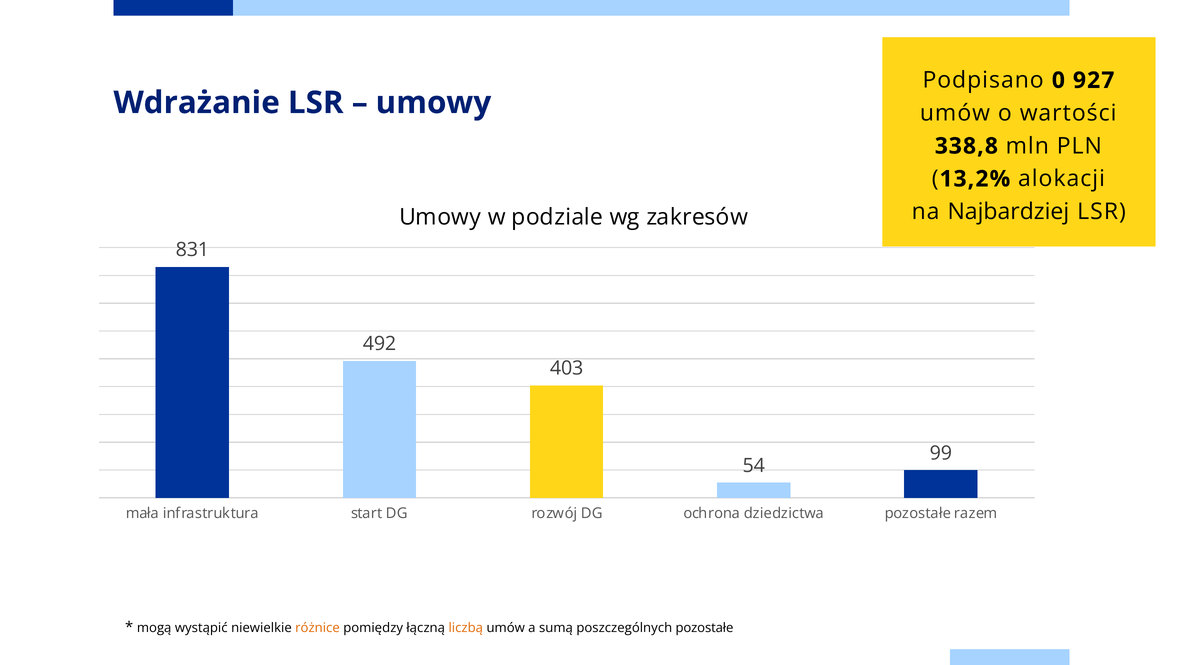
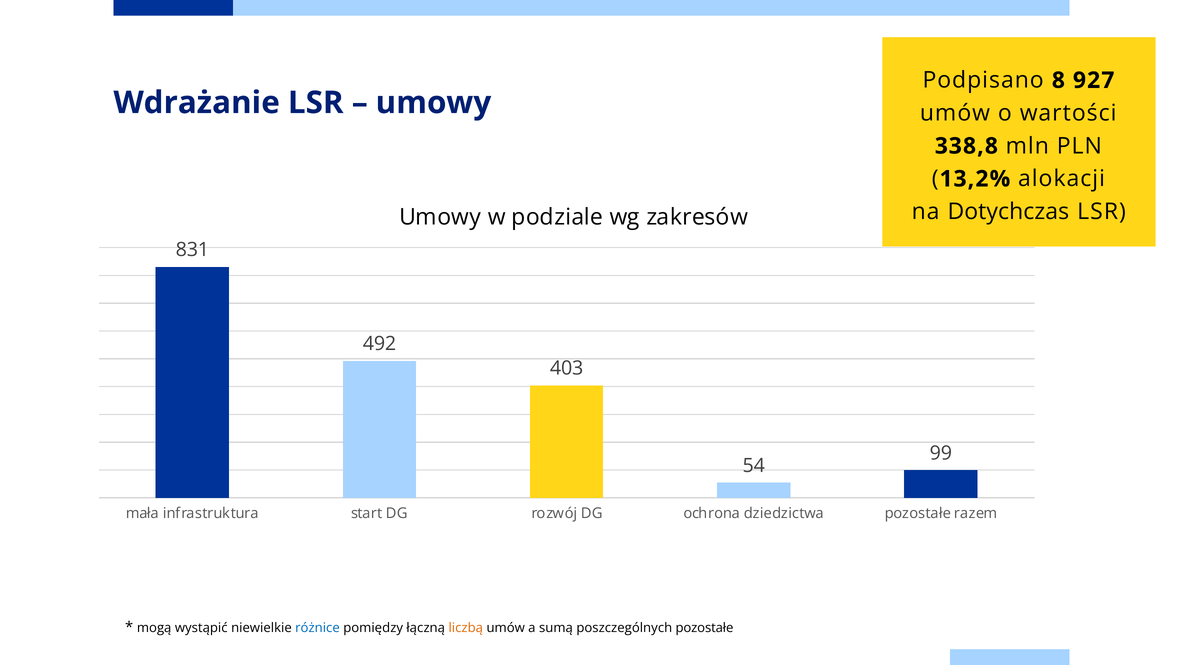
0: 0 -> 8 (1058, 80)
Najbardziej: Najbardziej -> Dotychczas (1008, 212)
różnice colour: orange -> blue (318, 628)
